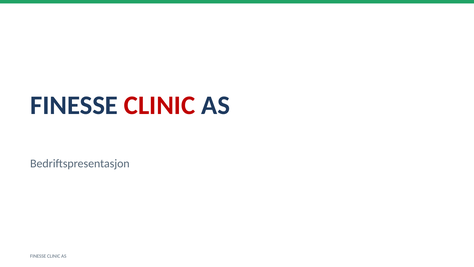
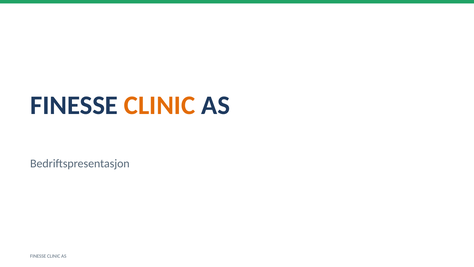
CLINIC colour: red -> orange (160, 105)
